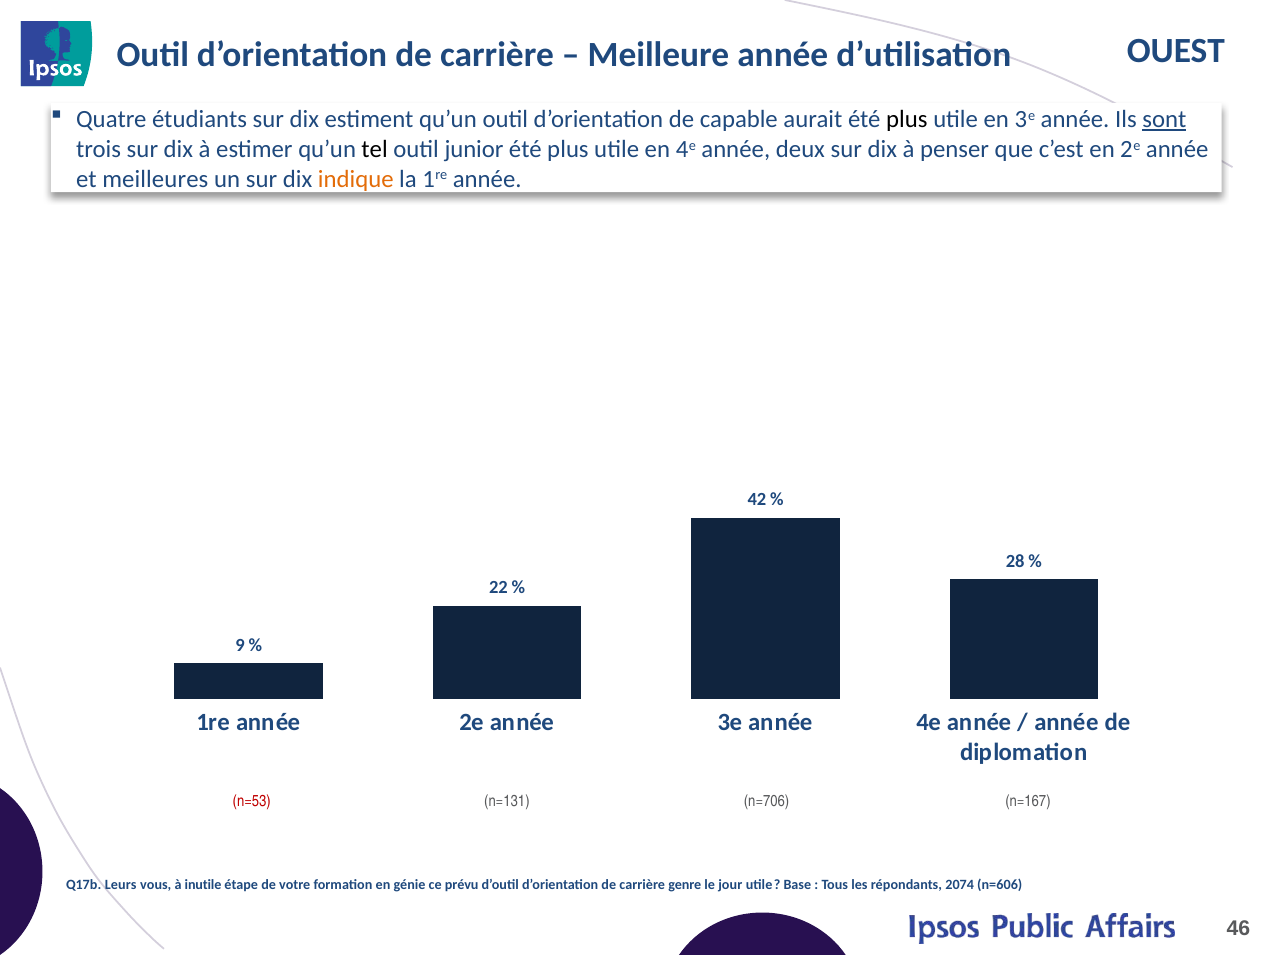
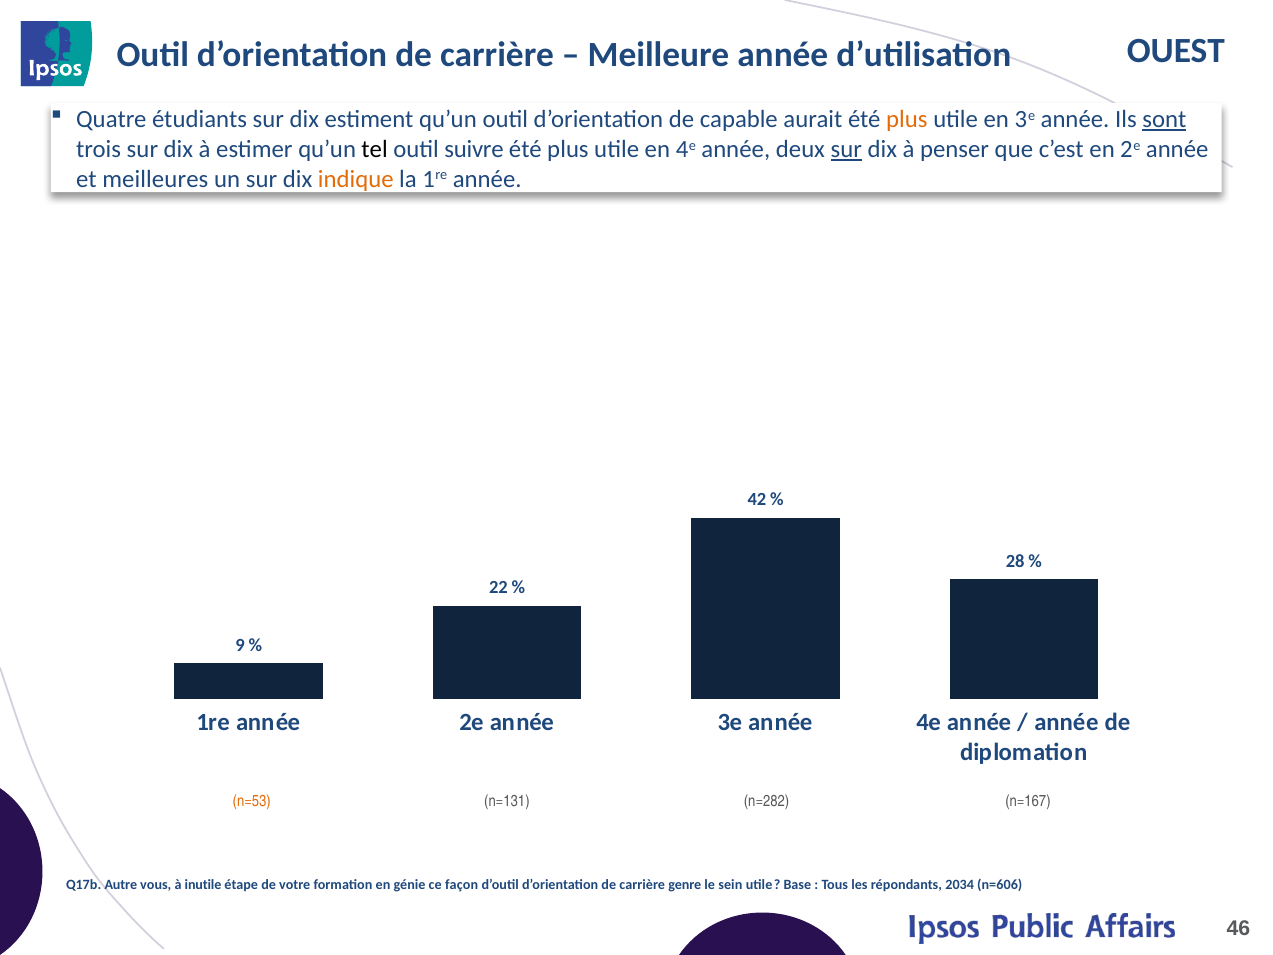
plus colour: black -> orange (907, 120)
junior: junior -> suivre (474, 149)
sur underline: none -> present (846, 149)
n=53 colour: red -> orange (252, 801)
n=706: n=706 -> n=282 (767, 801)
Leurs: Leurs -> Autre (121, 885)
prévu: prévu -> façon (462, 885)
jour: jour -> sein (730, 885)
2074: 2074 -> 2034 (960, 885)
